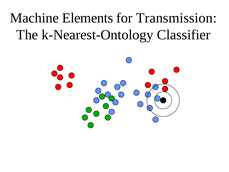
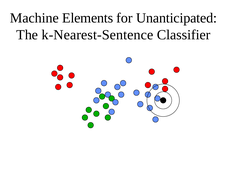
Transmission: Transmission -> Unanticipated (177, 18)
k-Nearest-Ontology: k-Nearest-Ontology -> k-Nearest-Sentence (97, 35)
